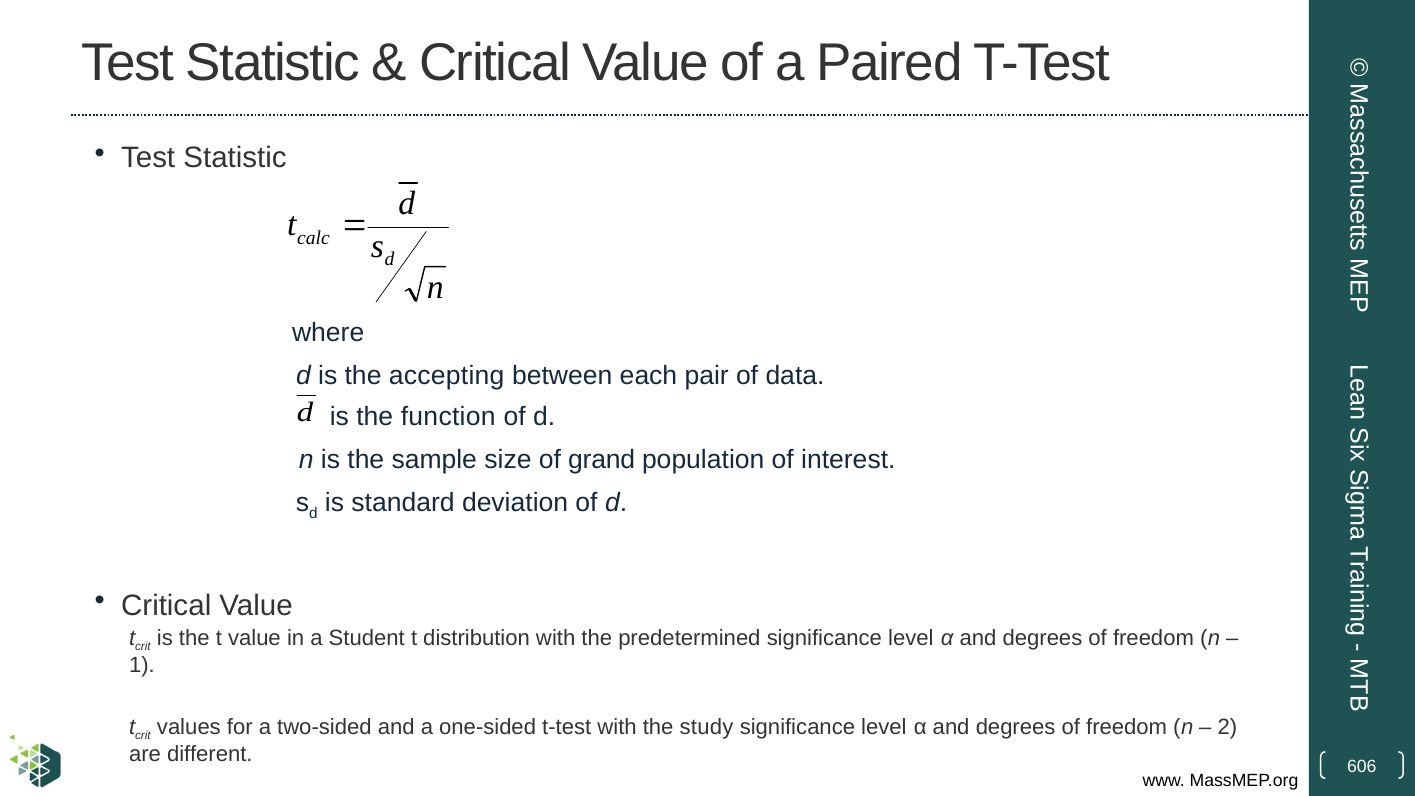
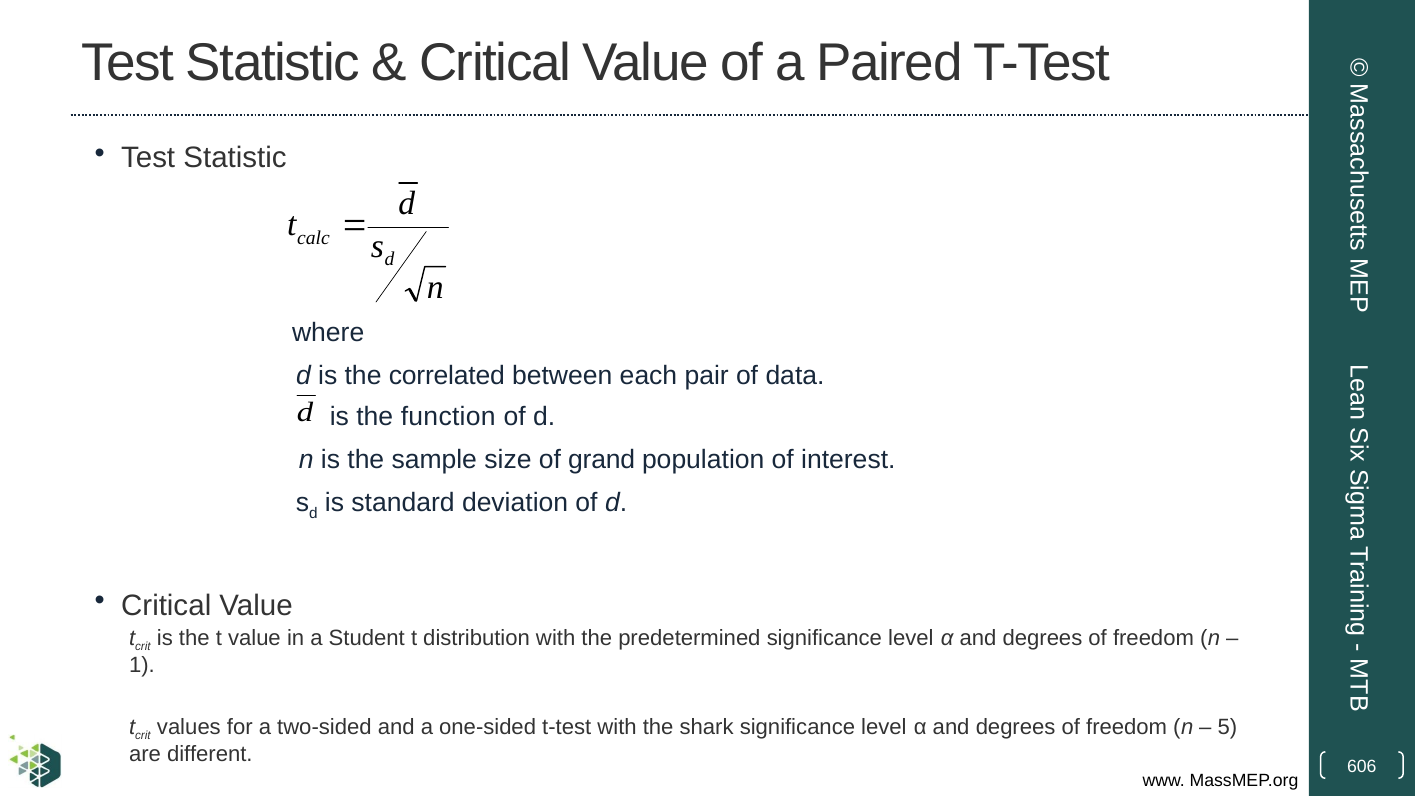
accepting: accepting -> correlated (447, 375)
study: study -> shark (707, 727)
2: 2 -> 5 (1227, 727)
